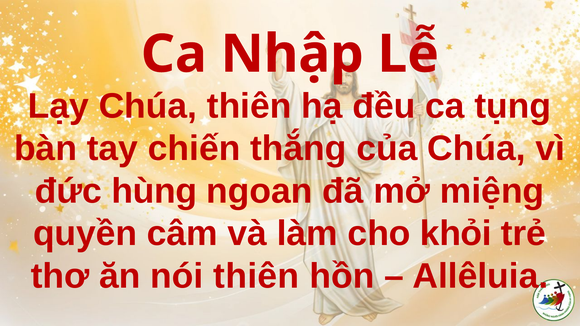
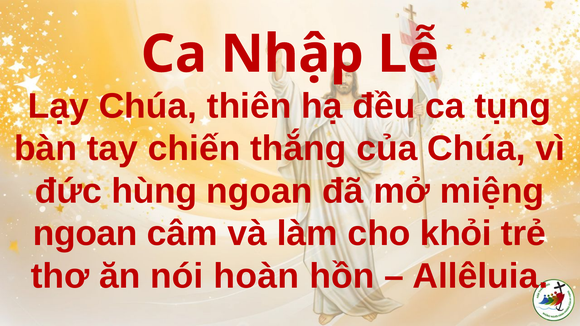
quyền: quyền -> ngoan (85, 234)
nói thiên: thiên -> hoàn (256, 276)
